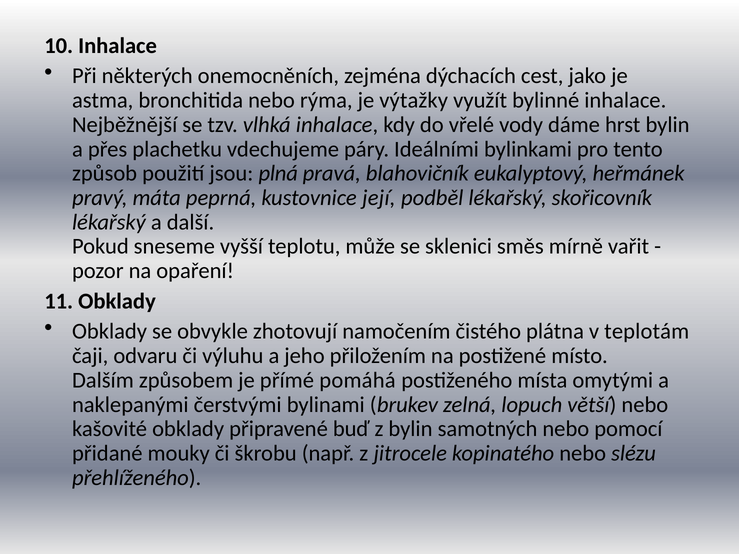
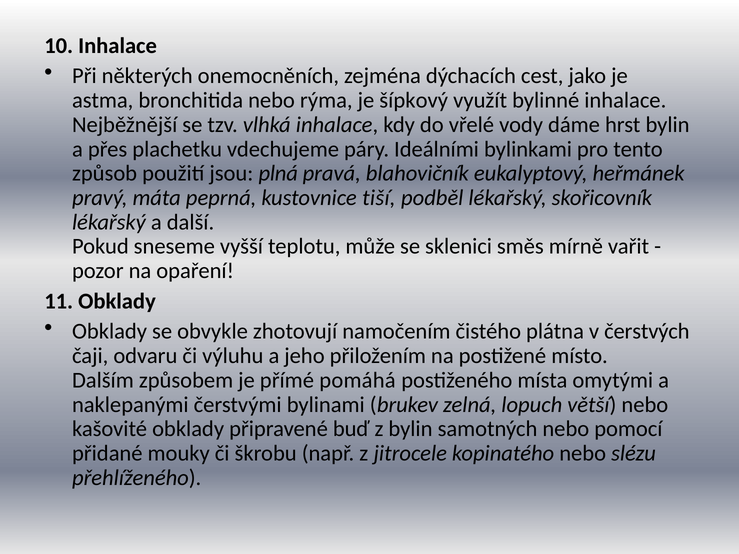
výtažky: výtažky -> šípkový (414, 100)
její: její -> tiší (379, 198)
teplotám: teplotám -> čerstvých (647, 332)
